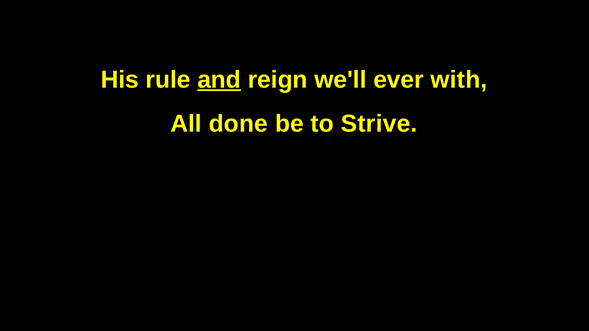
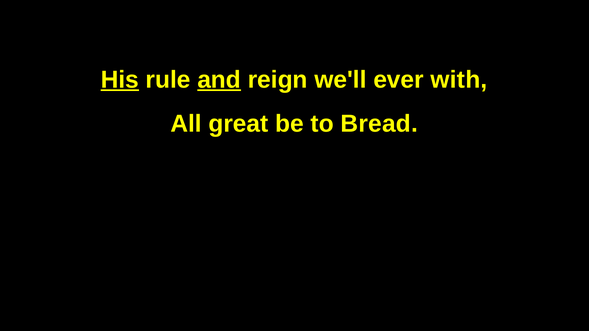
His underline: none -> present (120, 80)
done: done -> great (238, 124)
Strive: Strive -> Bread (379, 124)
